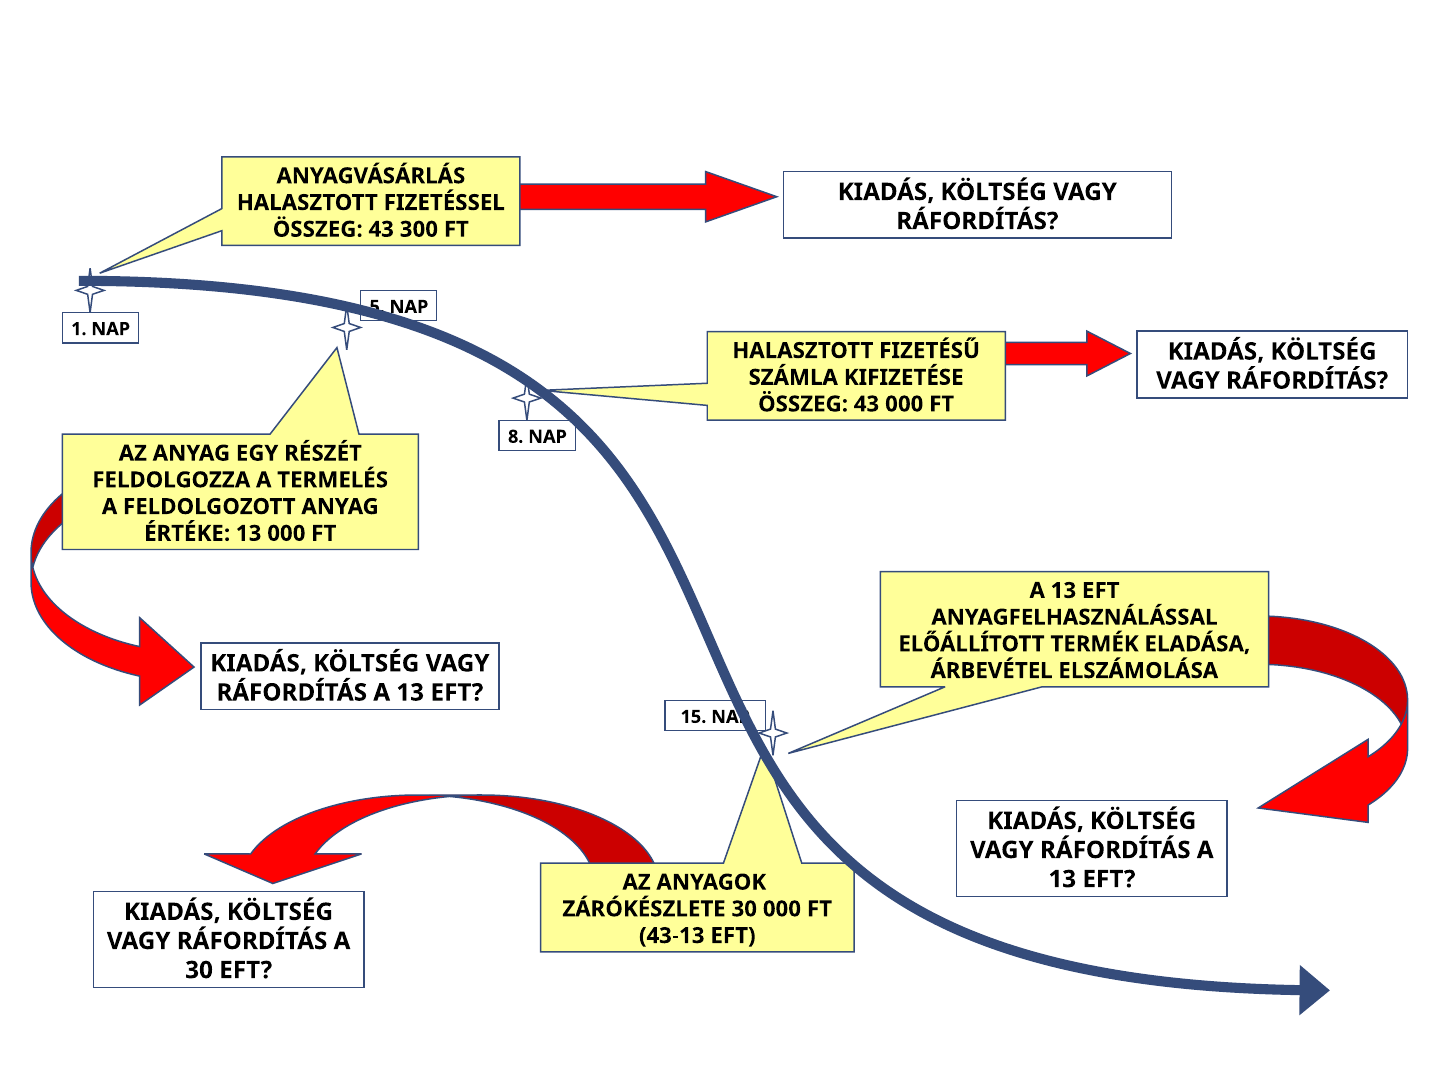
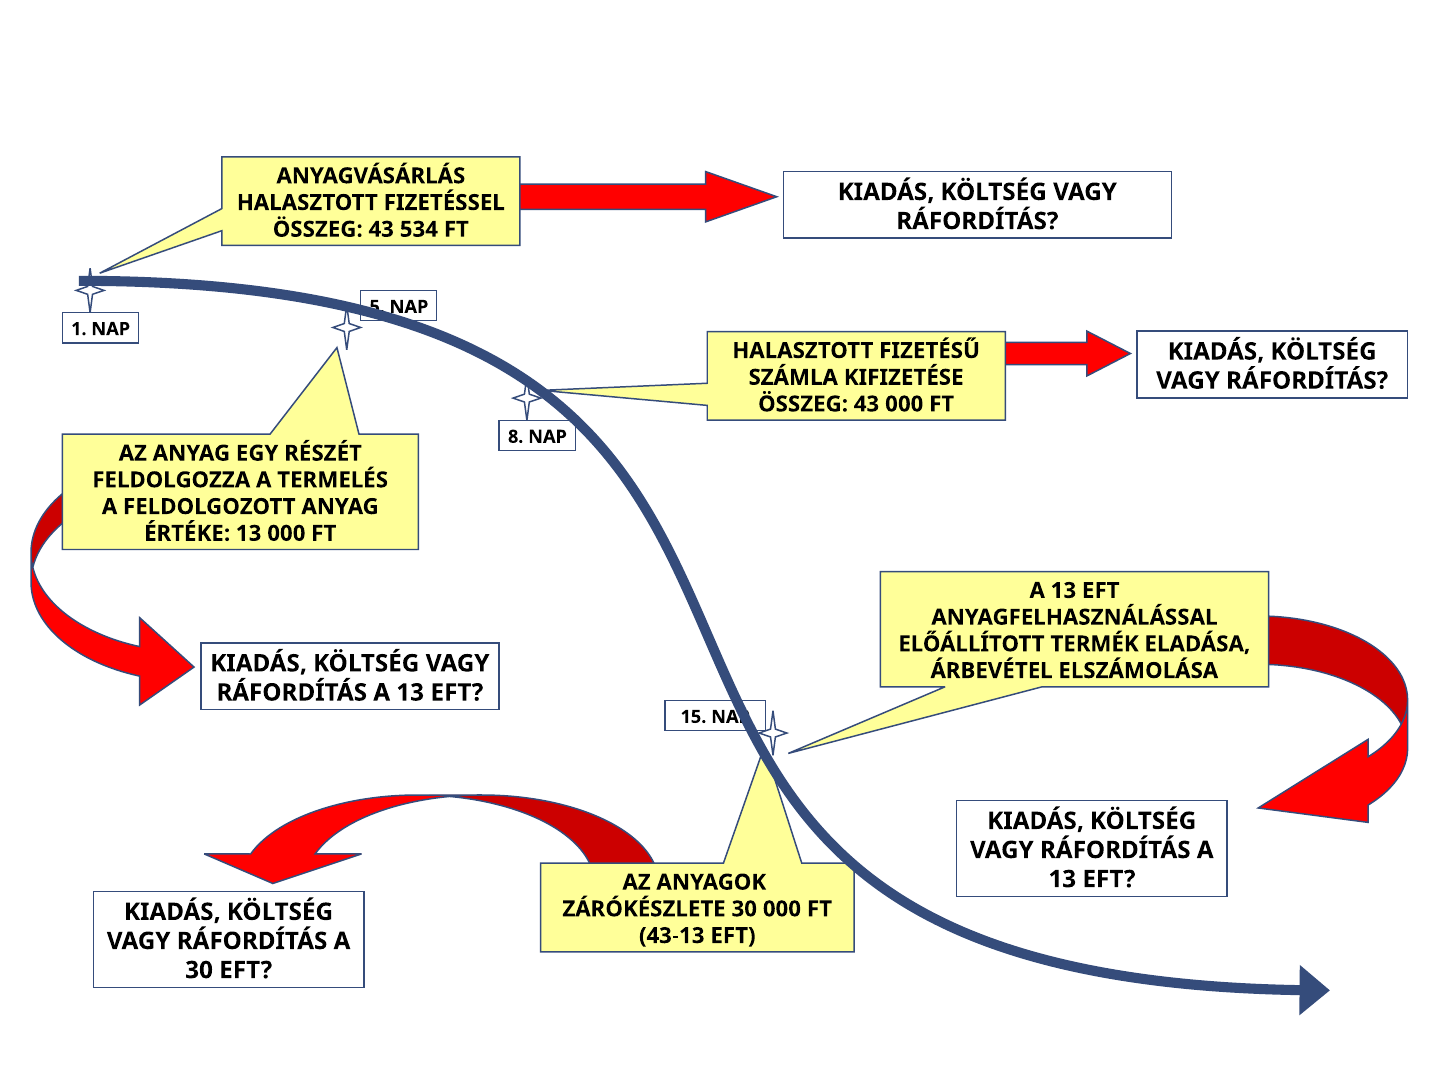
300: 300 -> 534 (419, 229)
